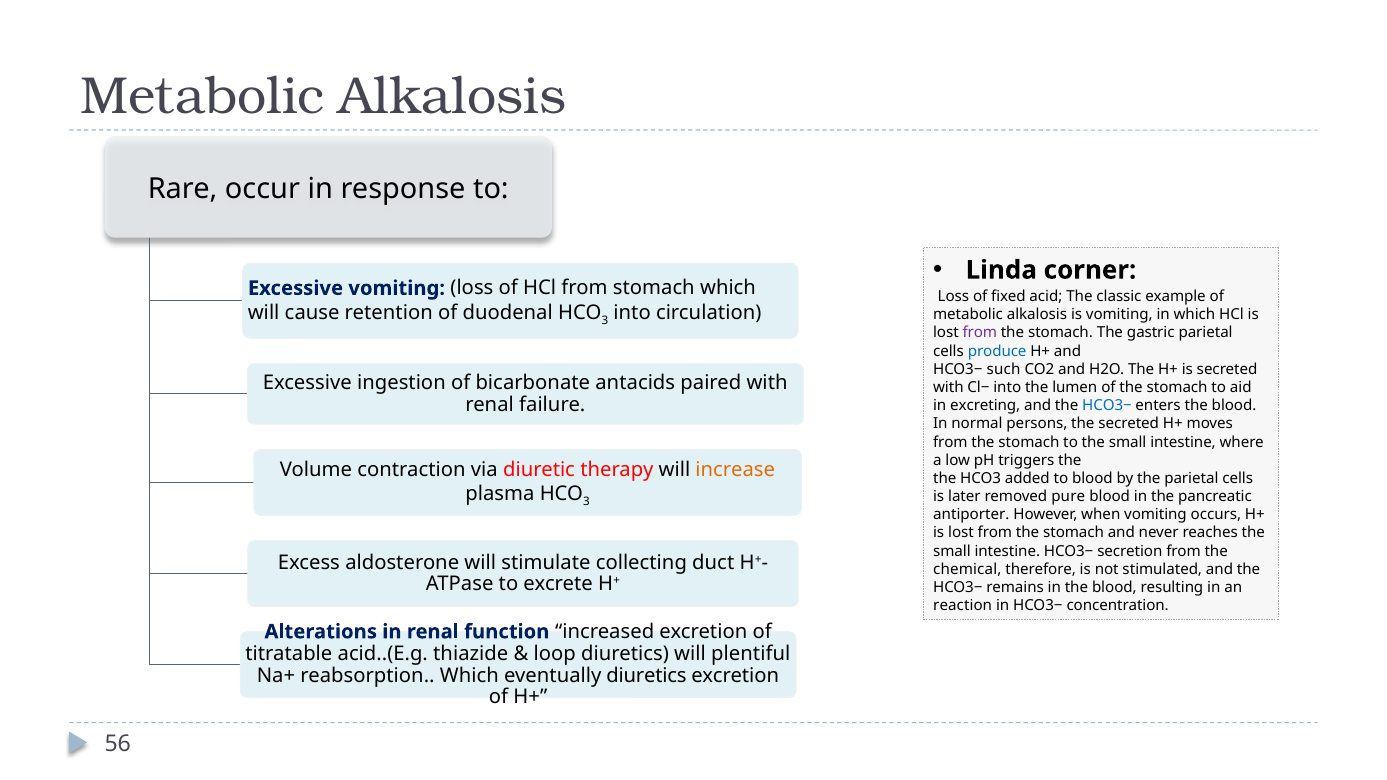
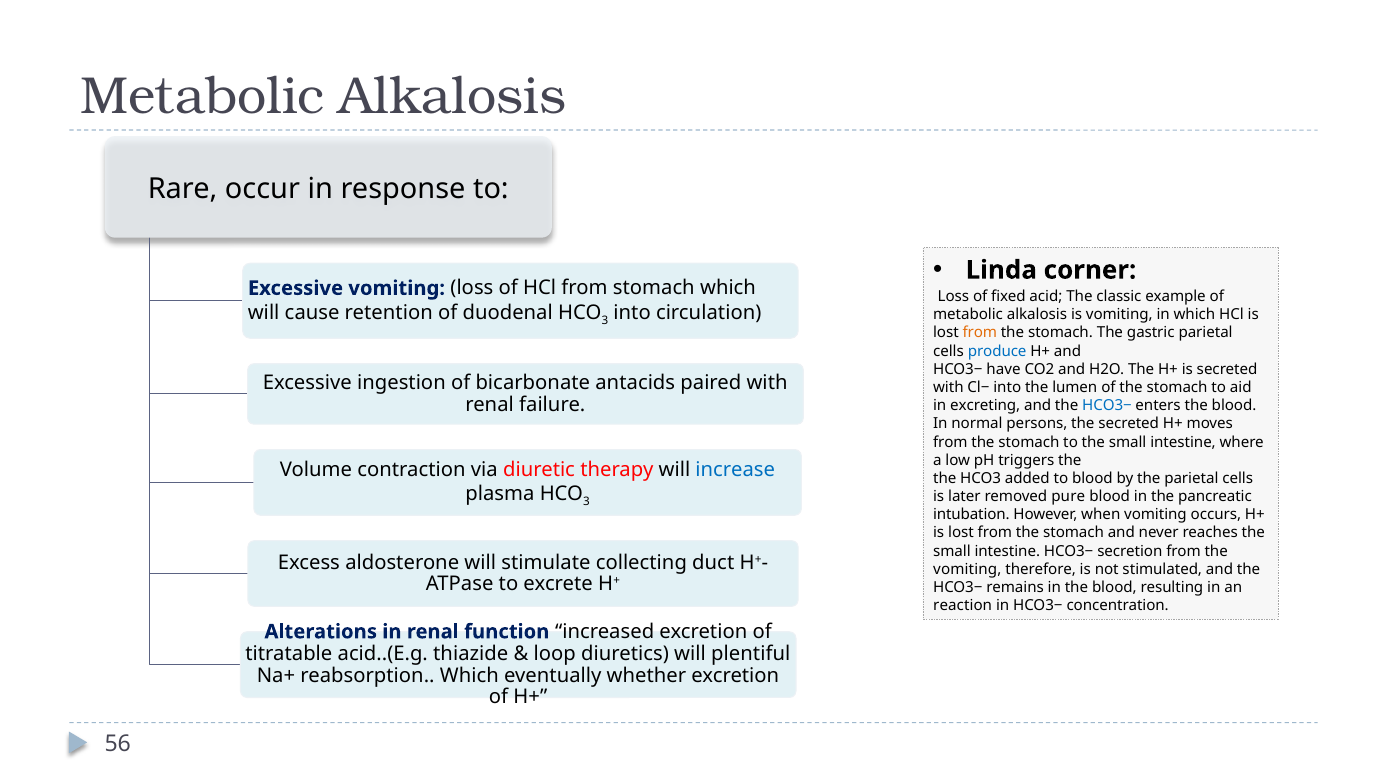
from colour: purple -> orange (980, 333)
such: such -> have (1004, 370)
increase colour: orange -> blue (735, 470)
antiporter: antiporter -> intubation (971, 515)
chemical: chemical -> vomiting (967, 570)
diuretics: diuretics -> whether (646, 676)
